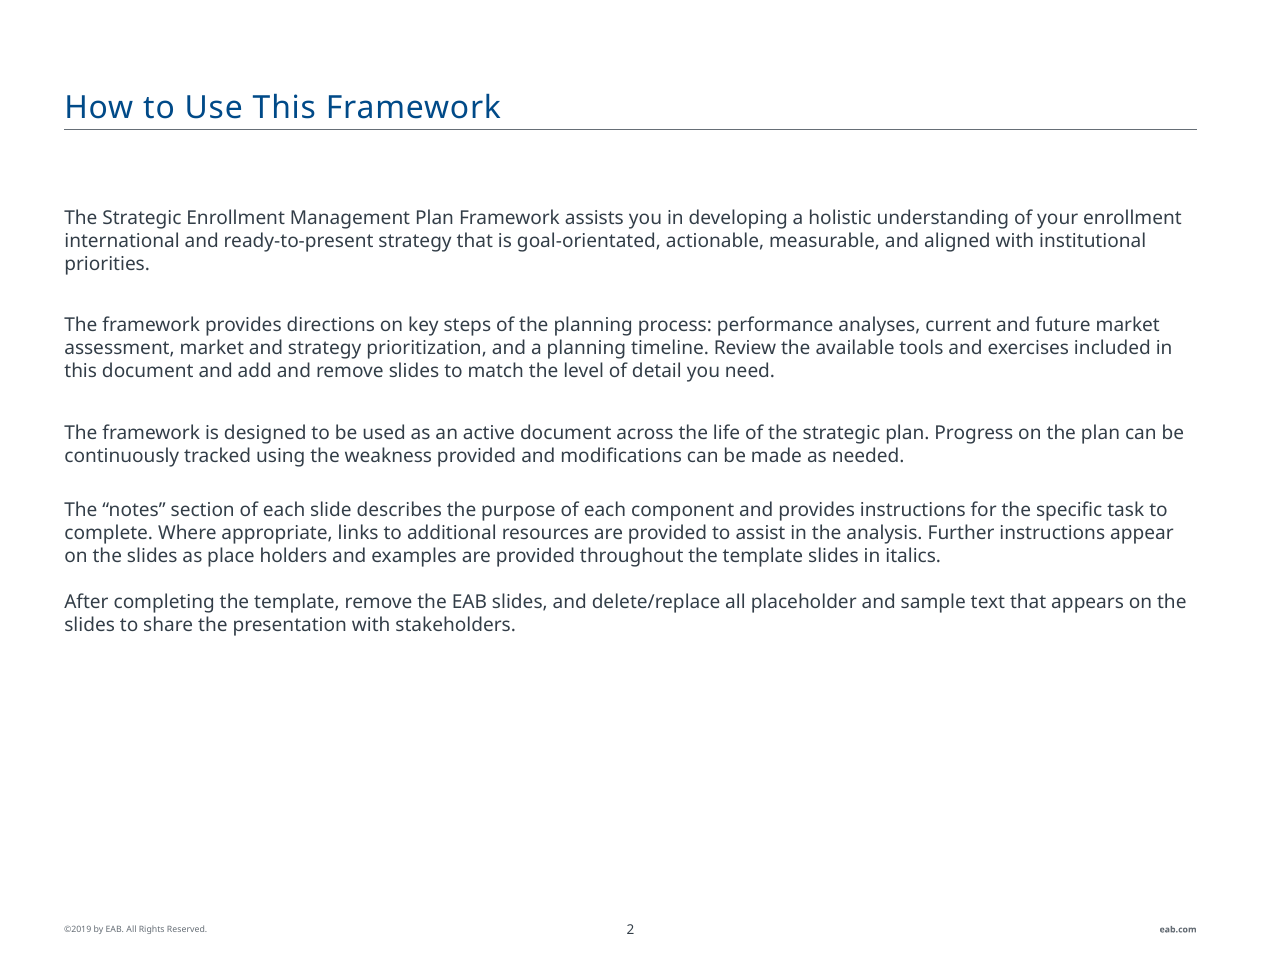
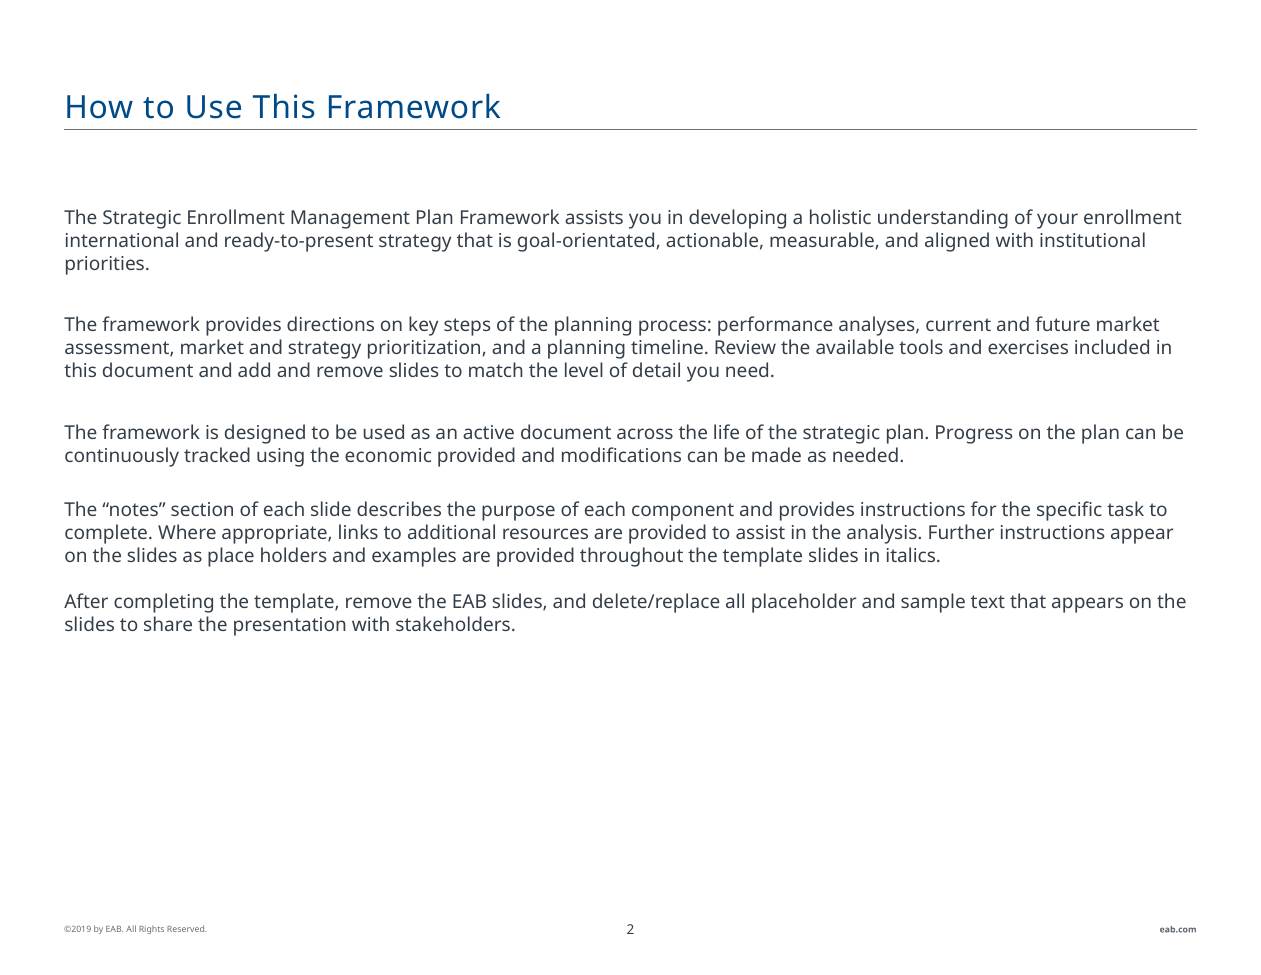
weakness: weakness -> economic (388, 456)
